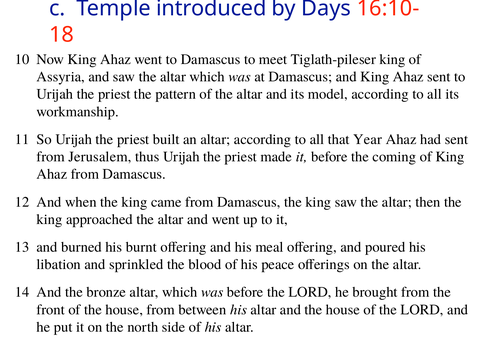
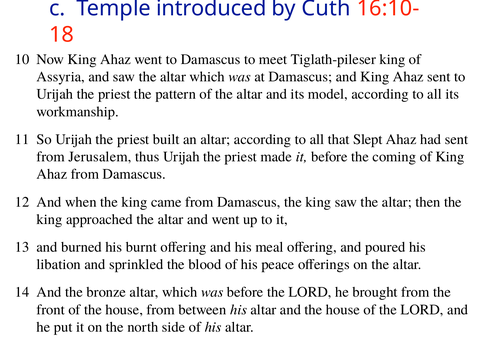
Days: Days -> Cuth (326, 8)
Year: Year -> Slept (368, 139)
